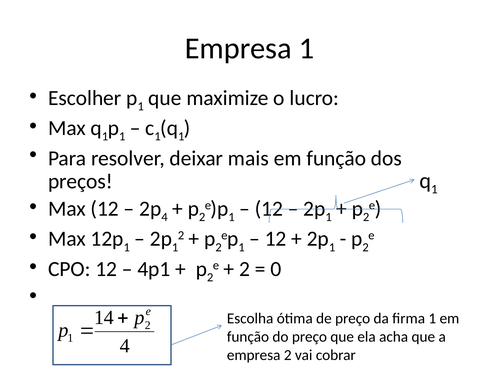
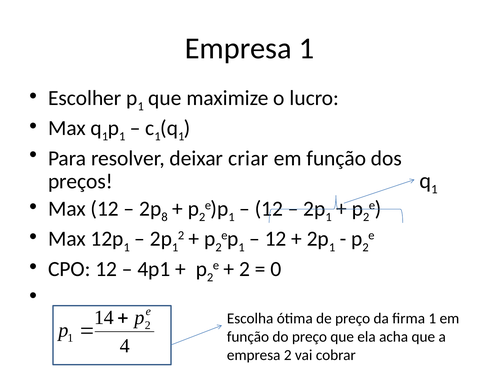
mais: mais -> criar (248, 158)
4: 4 -> 8 (165, 217)
